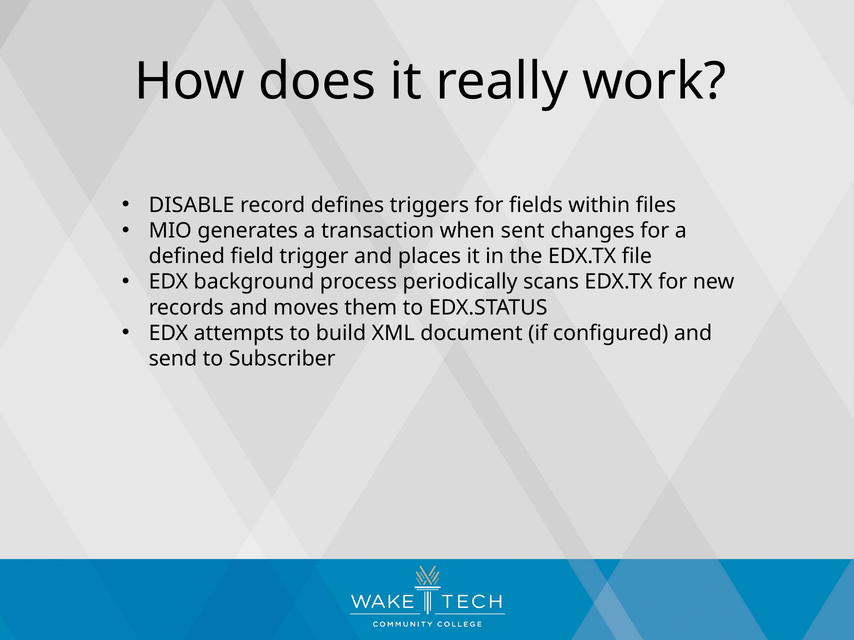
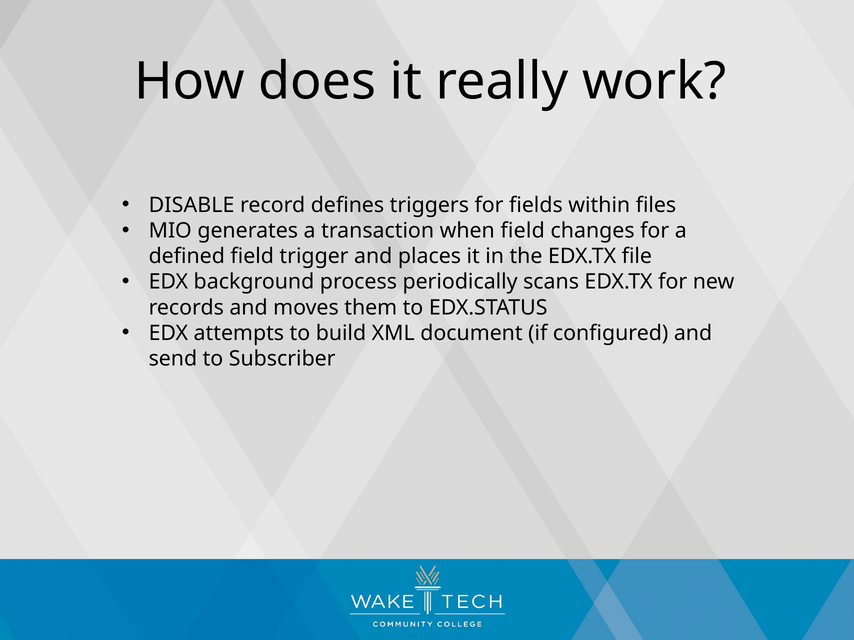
when sent: sent -> field (523, 231)
